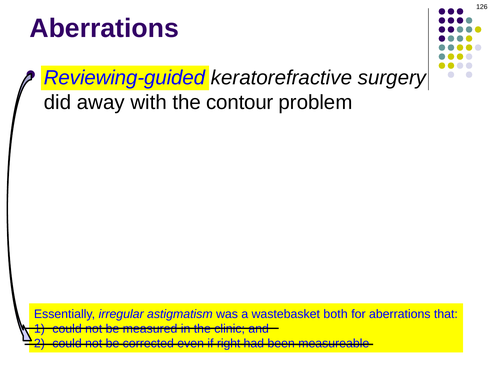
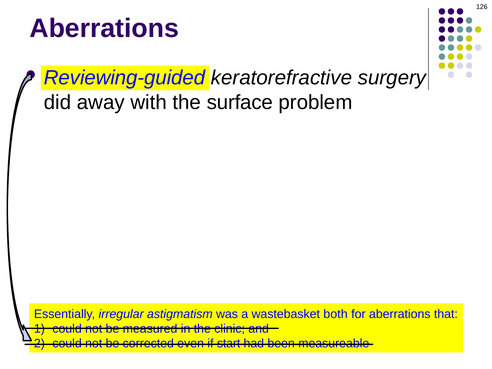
contour: contour -> surface (240, 102)
right: right -> start (229, 344)
